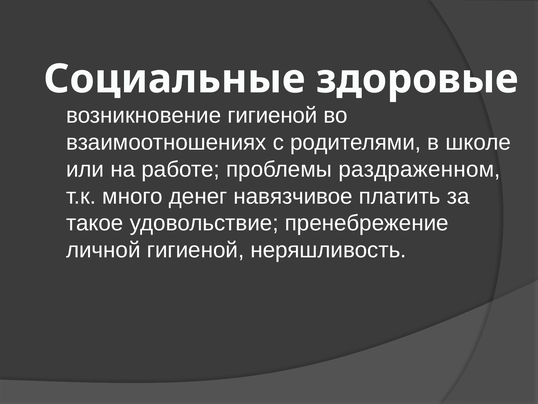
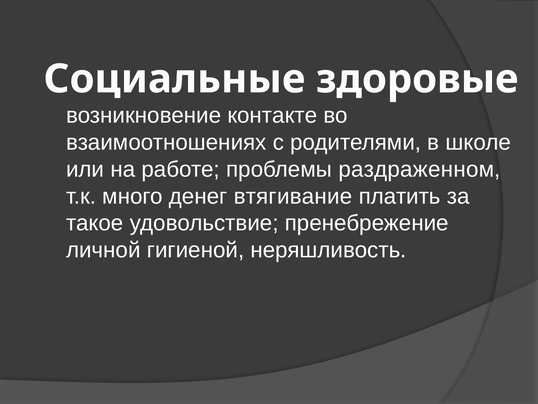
возникновение гигиеной: гигиеной -> контакте (272, 115)
навязчивое: навязчивое -> втягивание (293, 196)
